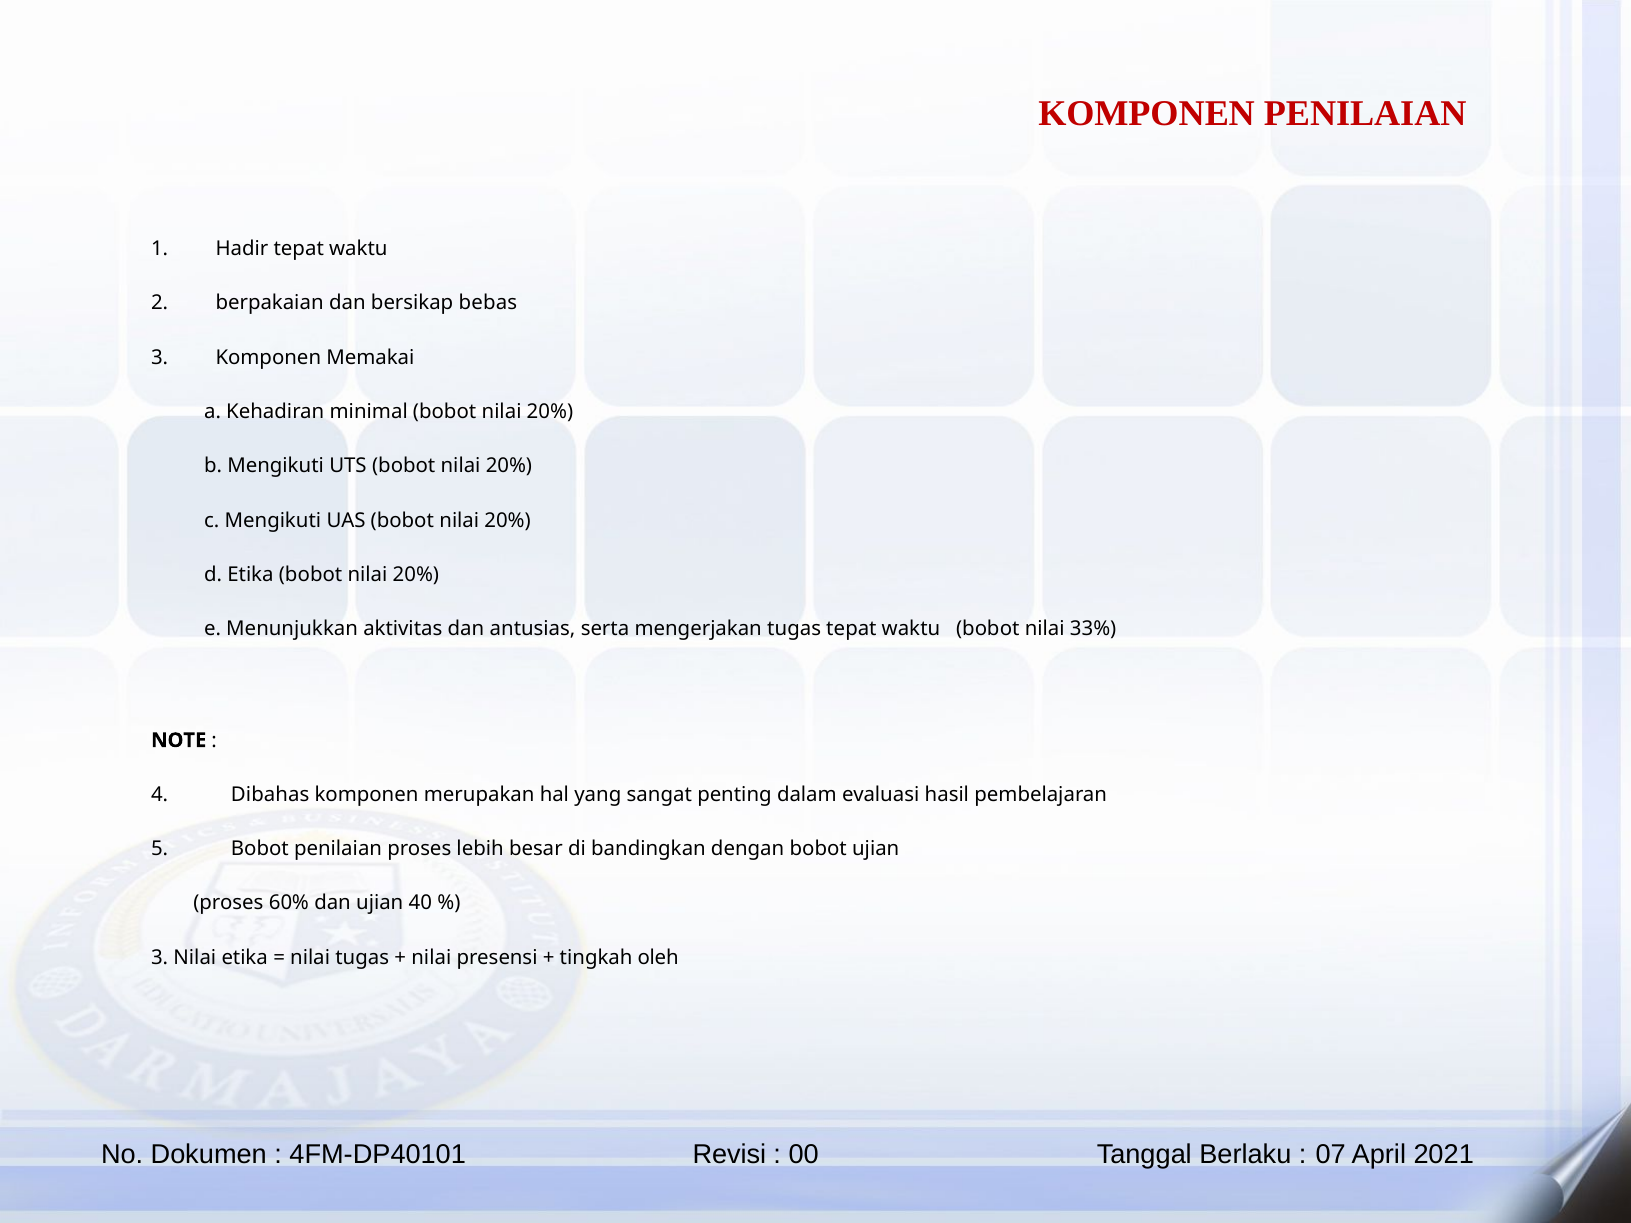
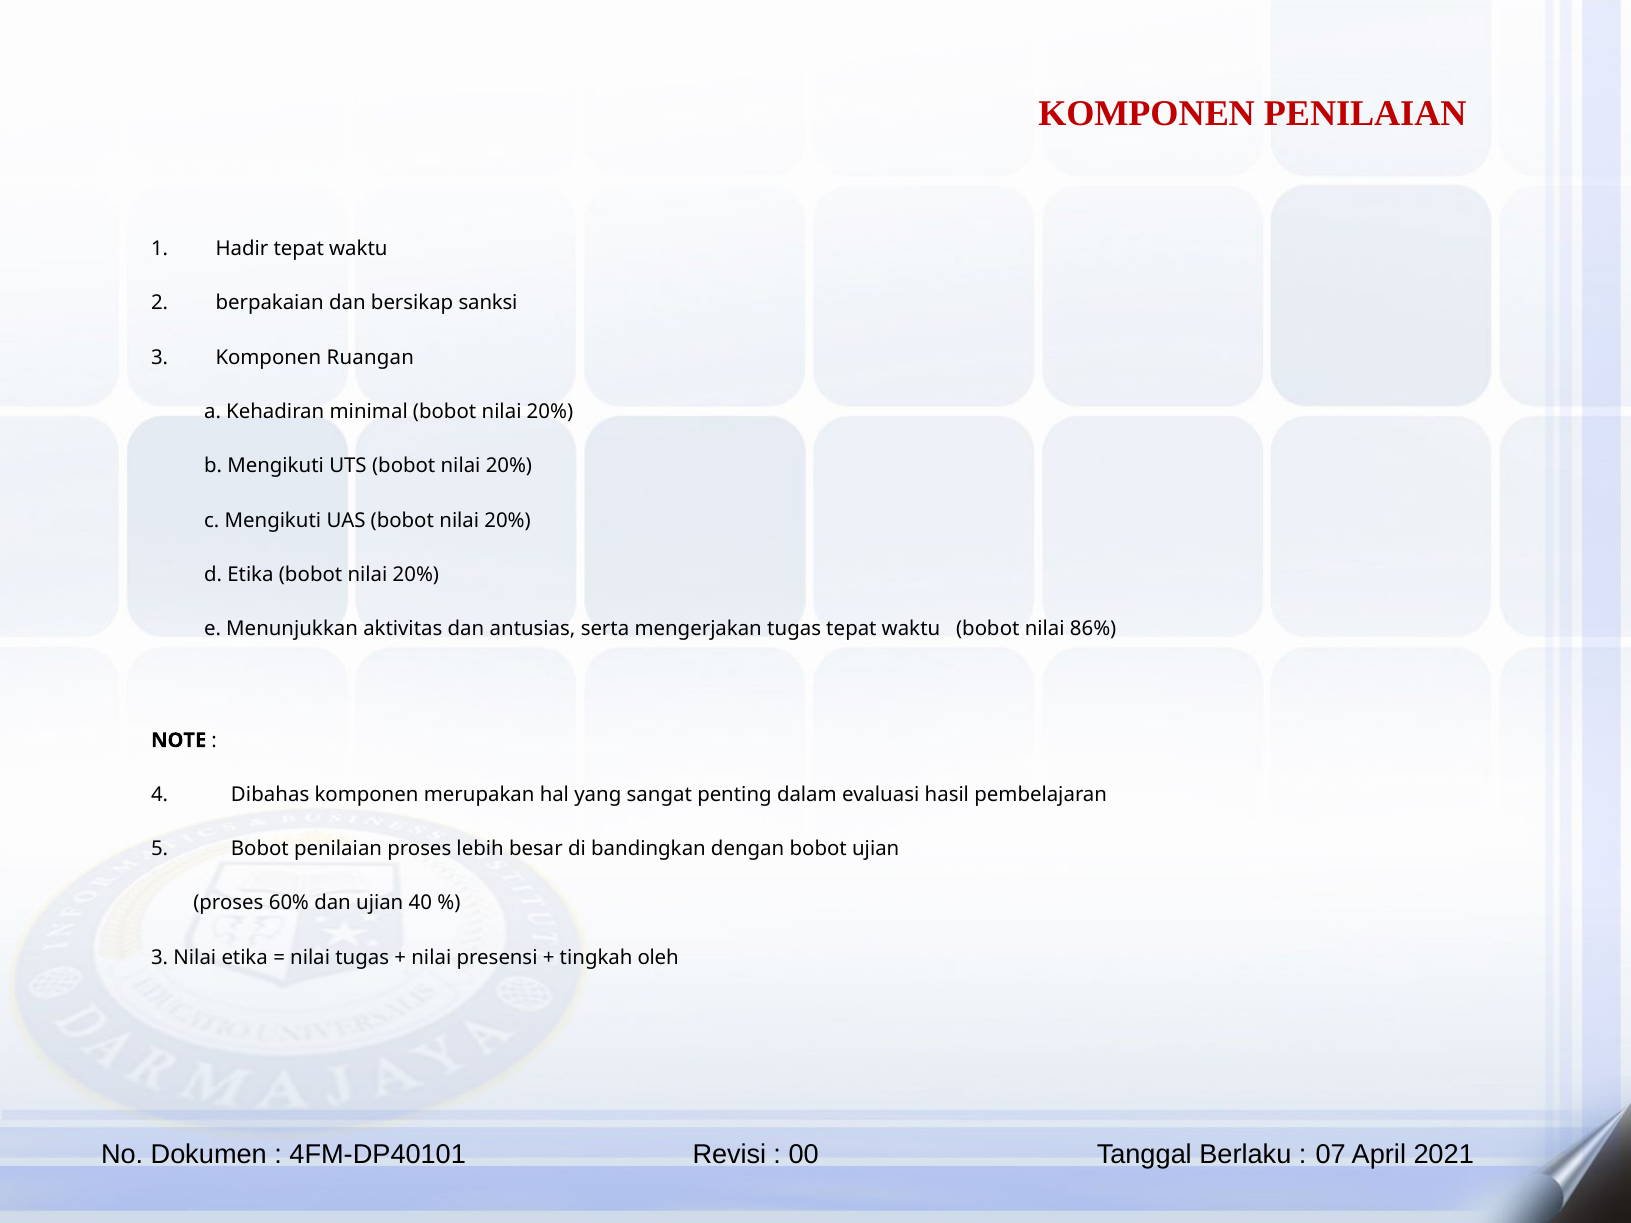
bebas: bebas -> sanksi (488, 303)
Memakai: Memakai -> Ruangan (370, 357)
33%: 33% -> 86% (1093, 629)
